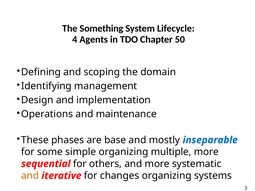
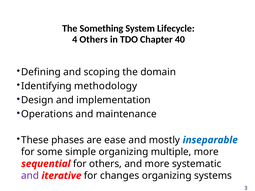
4 Agents: Agents -> Others (94, 39)
50: 50 -> 40 (180, 39)
management: management -> methodology (106, 86)
base: base -> ease (115, 140)
and colour: orange -> purple (30, 176)
